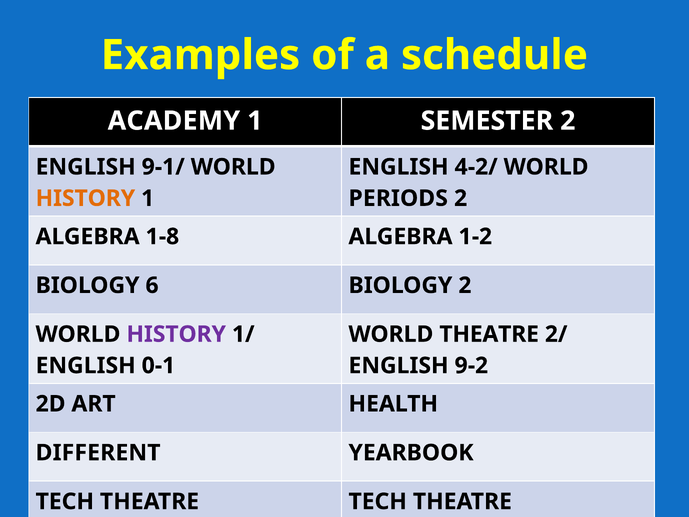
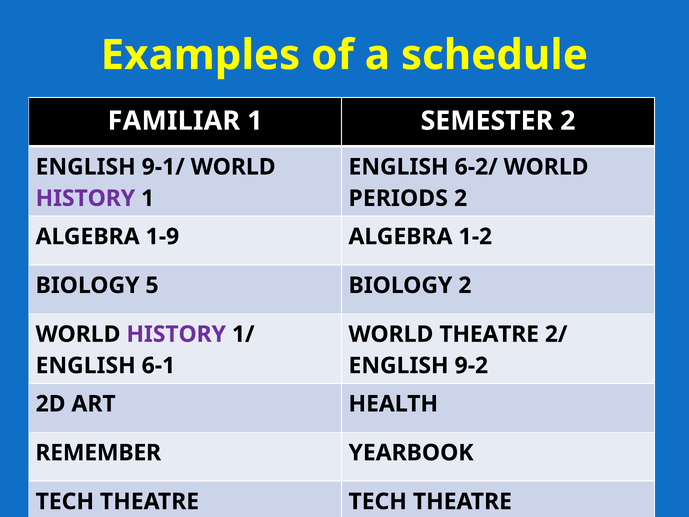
ACADEMY: ACADEMY -> FAMILIAR (174, 121)
4-2/: 4-2/ -> 6-2/ (476, 167)
HISTORY colour: orange -> purple (85, 198)
1-8: 1-8 -> 1-9 (162, 236)
6: 6 -> 5 (152, 285)
0-1: 0-1 -> 6-1 (158, 365)
DIFFERENT: DIFFERENT -> REMEMBER (98, 453)
